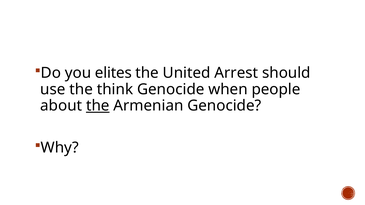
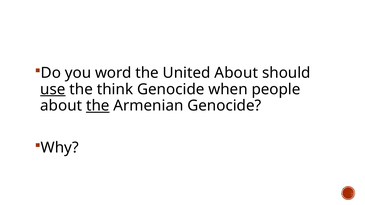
elites: elites -> word (113, 73)
United Arrest: Arrest -> About (236, 73)
use underline: none -> present (53, 89)
